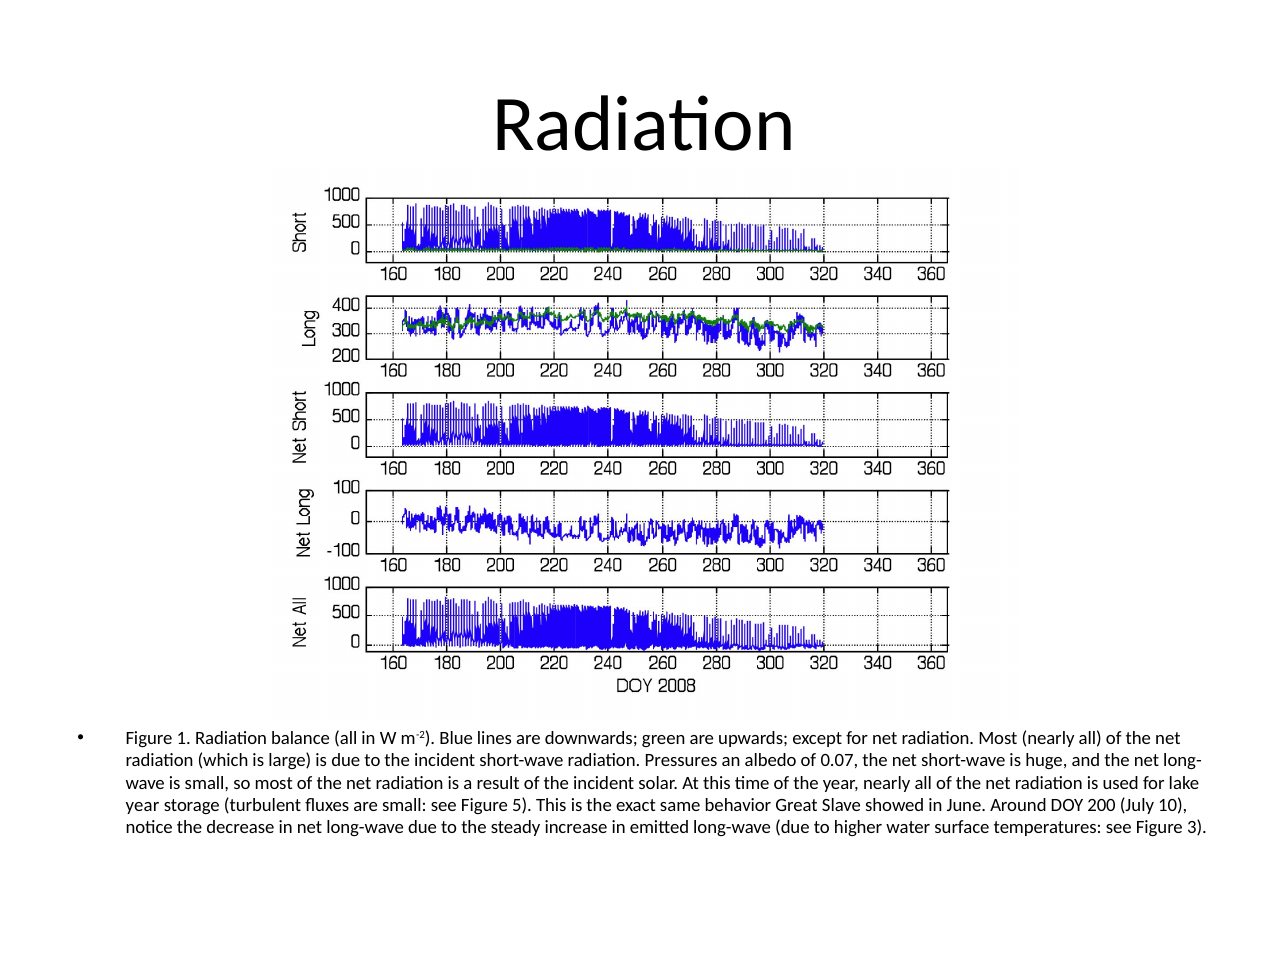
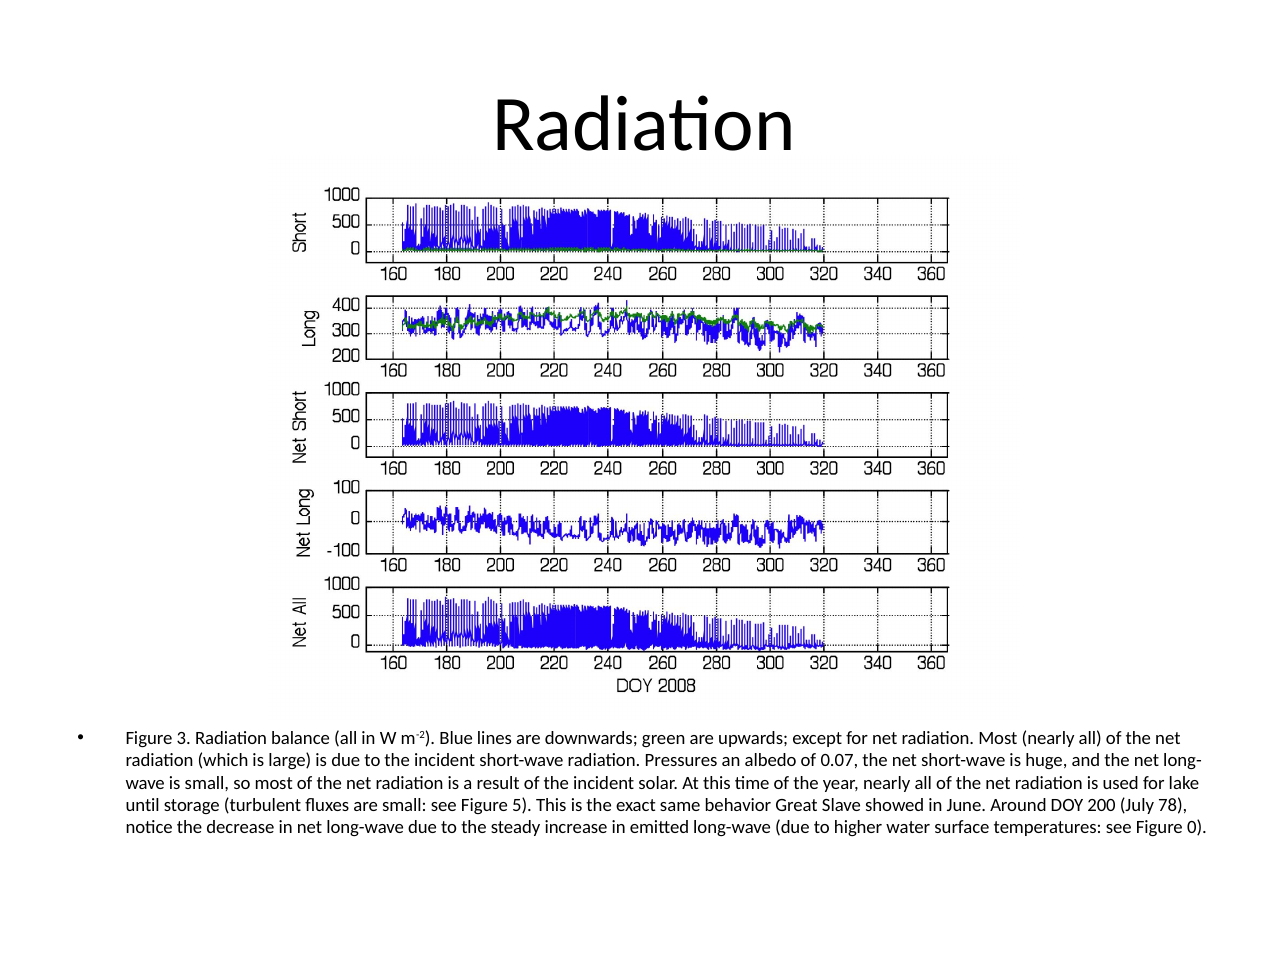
1: 1 -> 3 (184, 738)
year: year -> until (143, 805)
10: 10 -> 78 (1173, 805)
3: 3 -> 0 (1197, 828)
